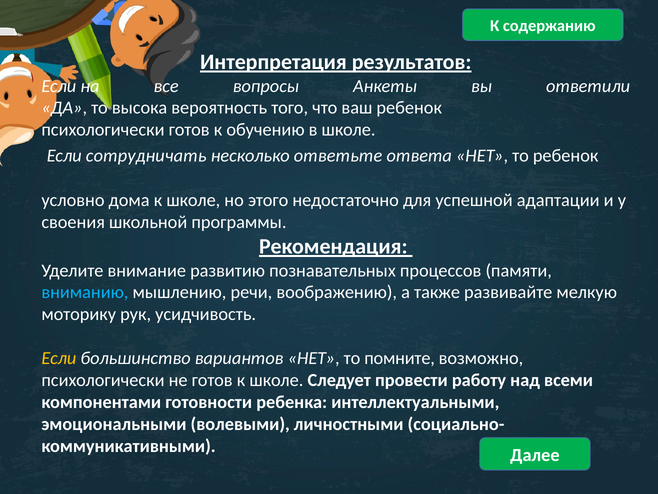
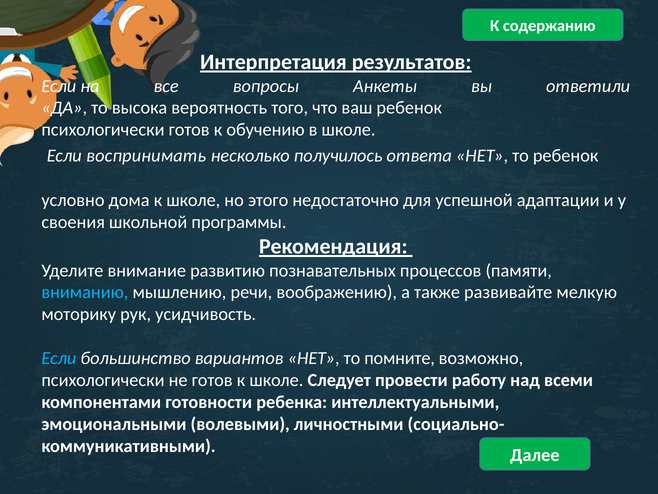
сотрудничать: сотрудничать -> воспринимать (146, 155)
ответьте: ответьте -> получилось (338, 155)
Если colour: yellow -> light blue (59, 358)
